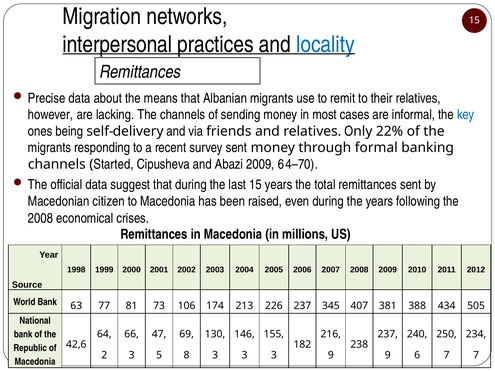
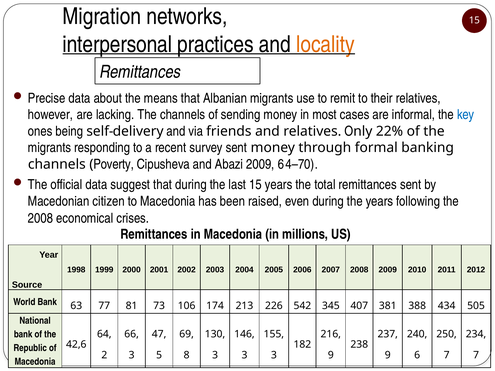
locality colour: blue -> orange (325, 45)
Started: Started -> Poverty (114, 164)
226 237: 237 -> 542 (302, 306)
